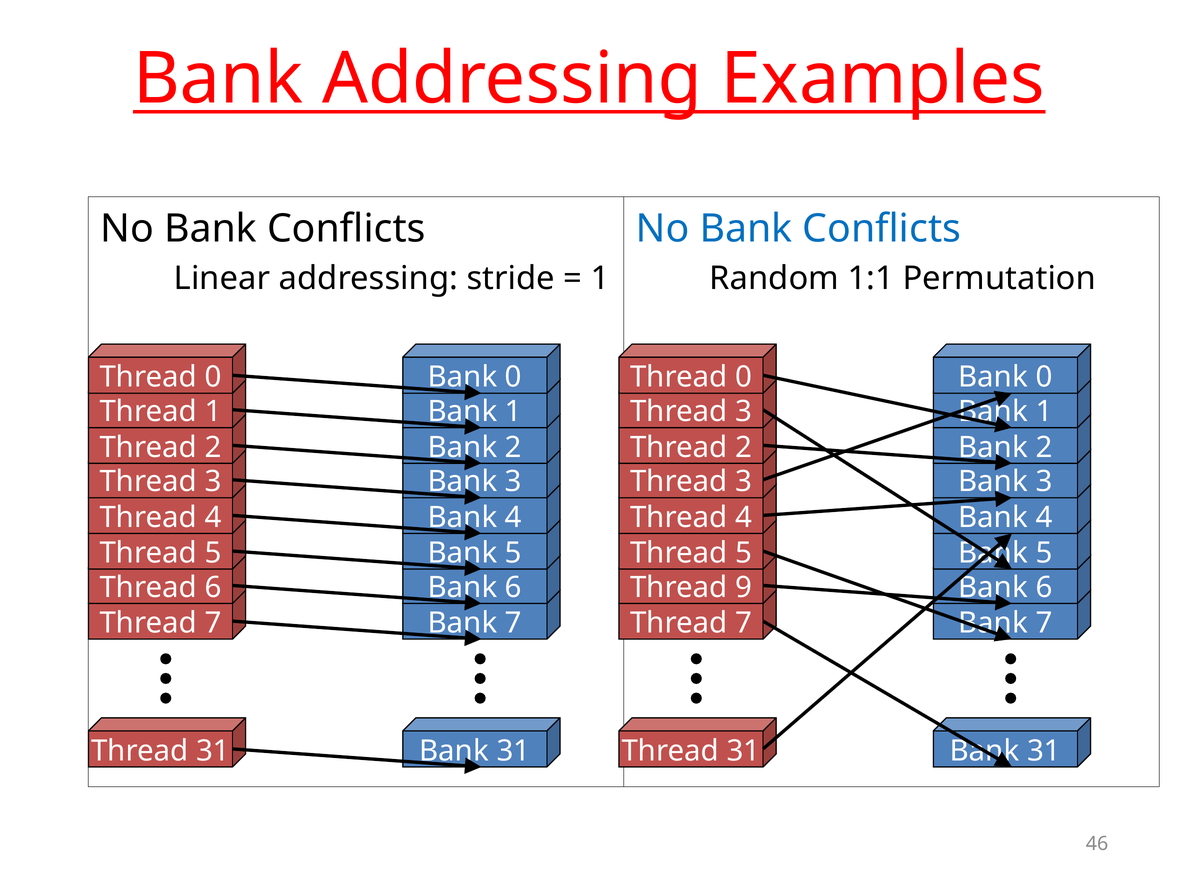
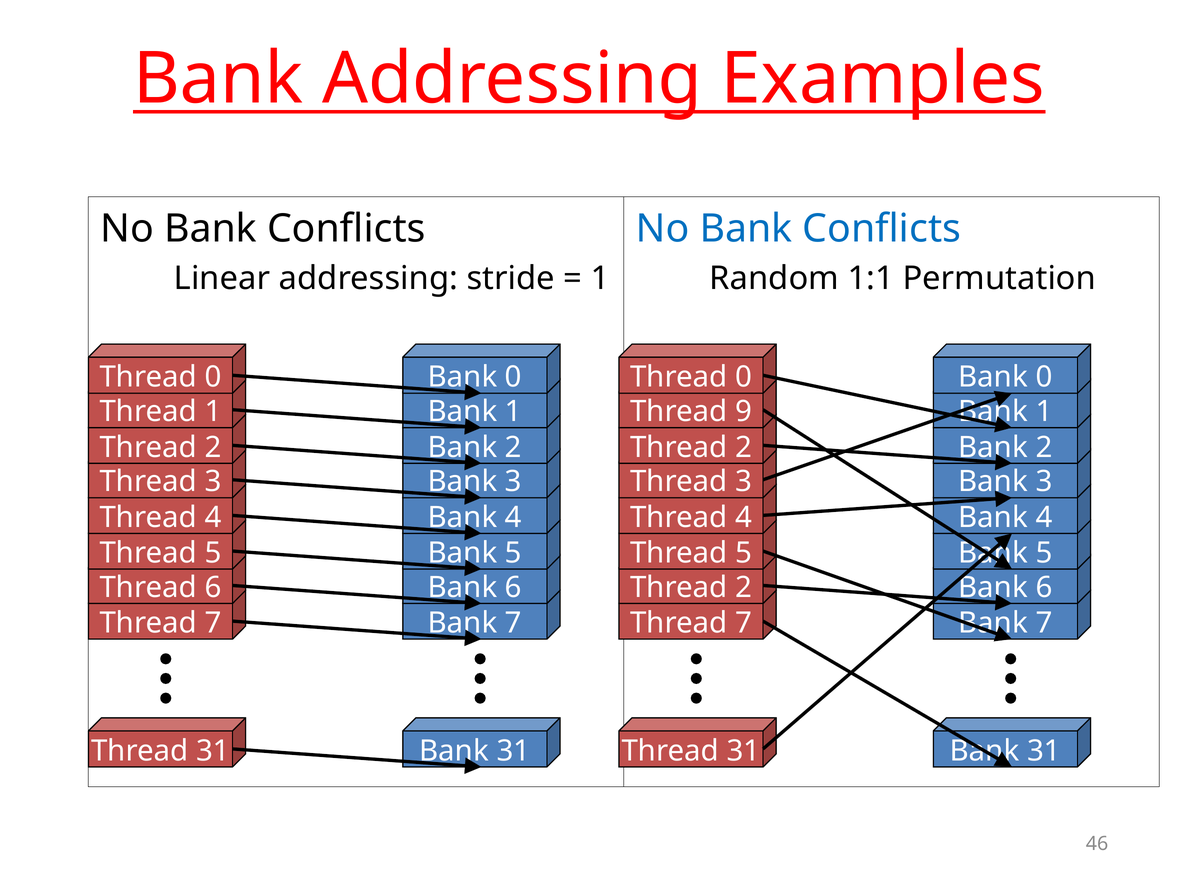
3: 3 -> 9 (744, 411)
9: 9 -> 2 (744, 587)
